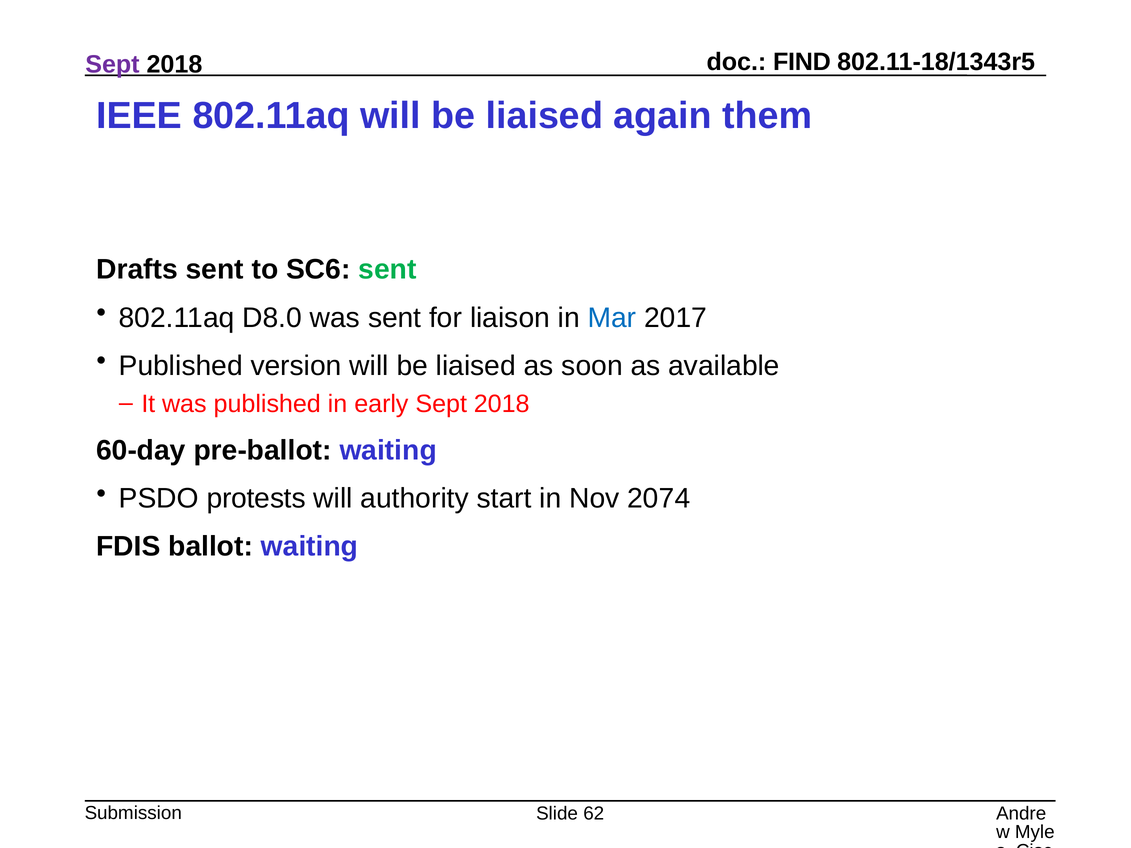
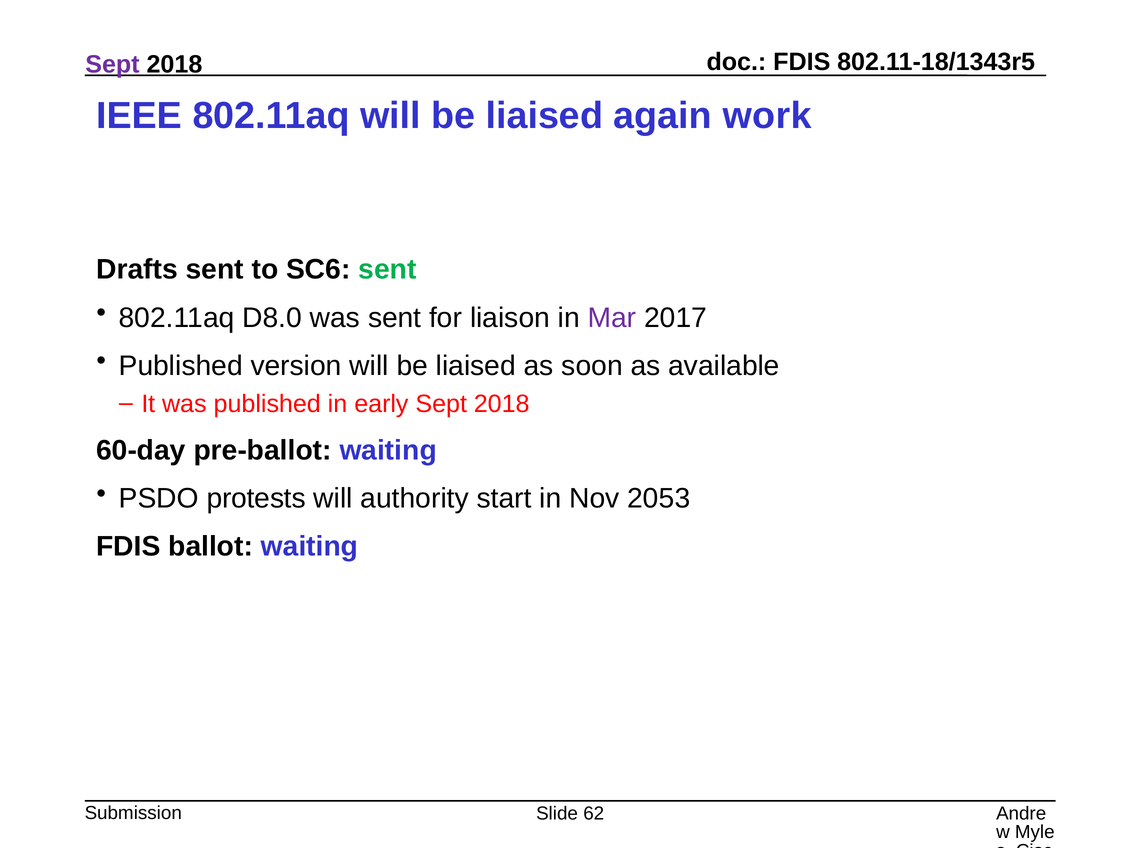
FIND: FIND -> FDIS (802, 62)
them: them -> work (767, 116)
Mar colour: blue -> purple (612, 318)
2074: 2074 -> 2053 (659, 498)
